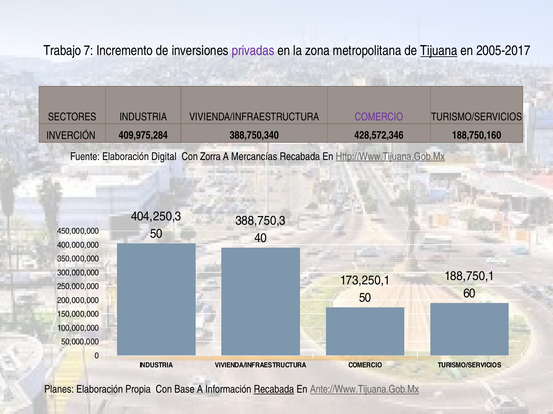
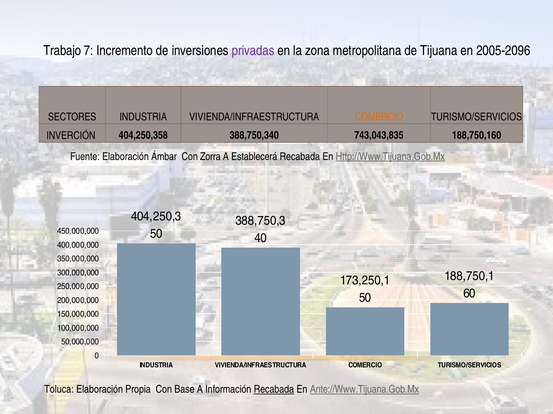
Tijuana underline: present -> none (439, 51)
2005-2017: 2005-2017 -> 2005-2096 (503, 51)
COMERCIO colour: purple -> orange (379, 117)
409,975,284: 409,975,284 -> 404,250,358 (143, 136)
428,572,346: 428,572,346 -> 743,043,835 (379, 136)
Digital: Digital -> Ámbar (164, 157)
Mercancías: Mercancías -> Establecerá (254, 157)
Planes: Planes -> Toluca (59, 390)
